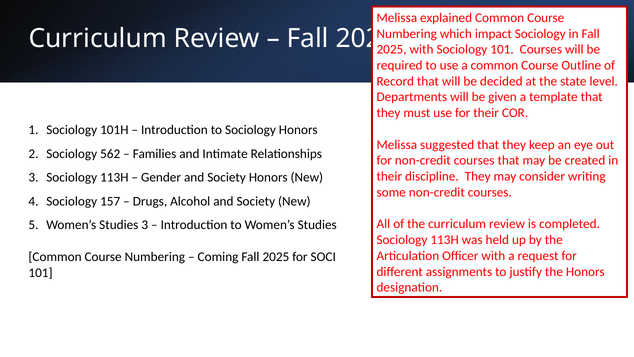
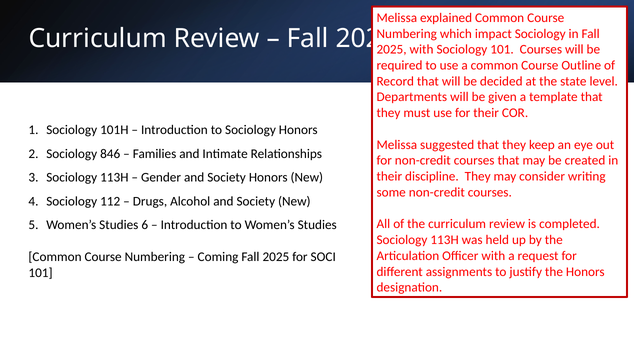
562: 562 -> 846 (110, 154)
157: 157 -> 112 (110, 201)
Studies 3: 3 -> 6 (145, 225)
